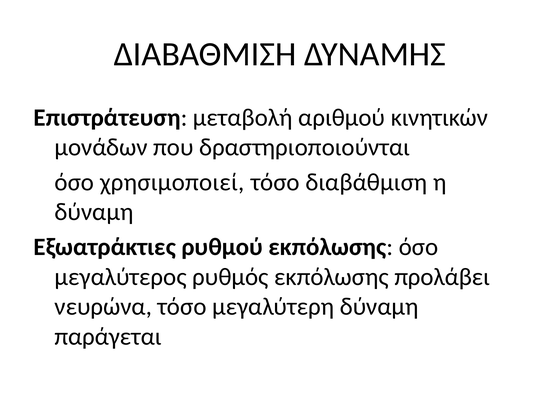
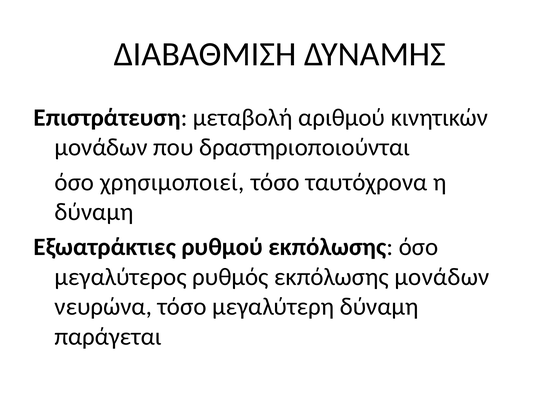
διαβάθμιση: διαβάθμιση -> ταυτόχρονα (366, 182)
εκπόλωσης προλάβει: προλάβει -> μονάδων (442, 277)
